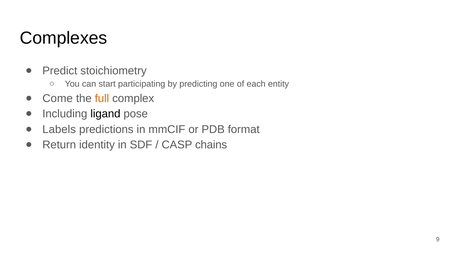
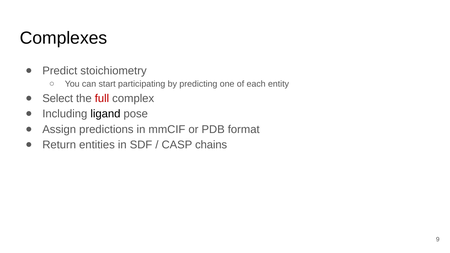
Come: Come -> Select (58, 98)
full colour: orange -> red (102, 98)
Labels: Labels -> Assign (59, 129)
identity: identity -> entities (97, 145)
